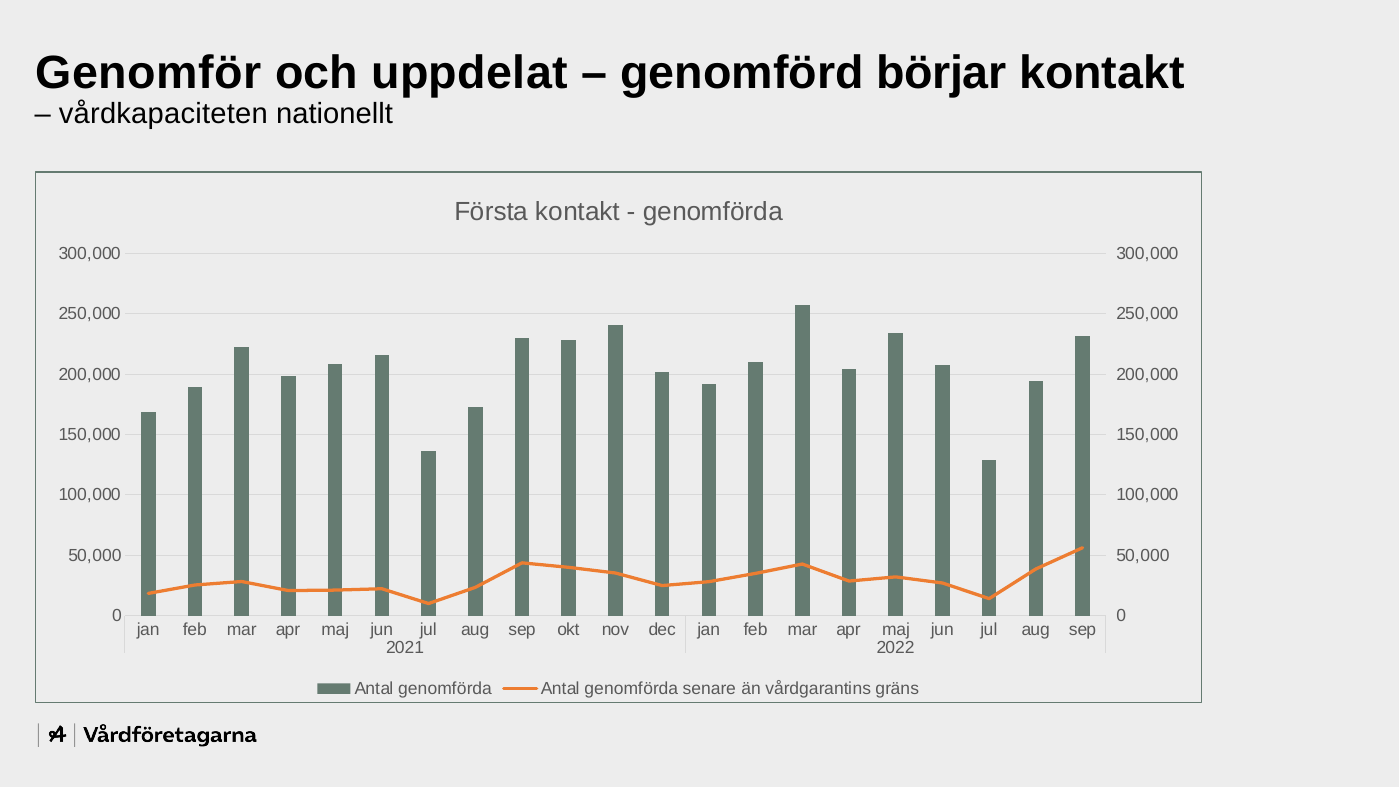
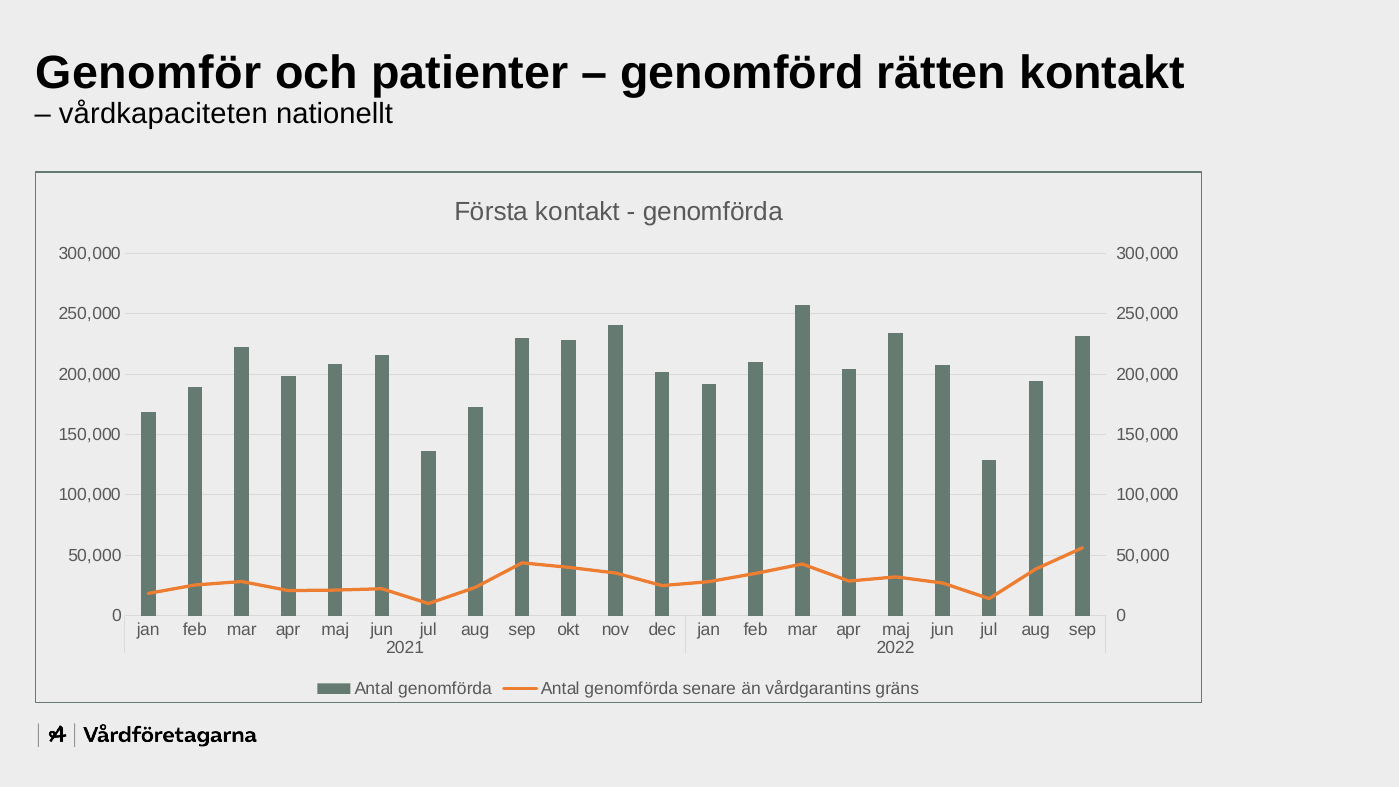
uppdelat: uppdelat -> patienter (470, 73)
börjar: börjar -> rätten (941, 73)
